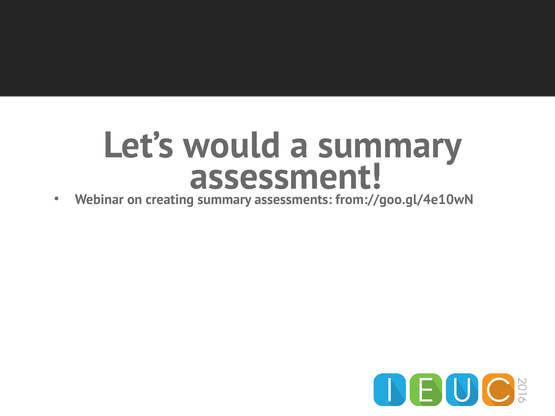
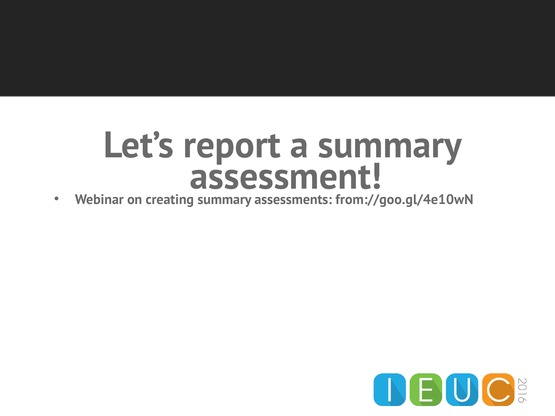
would: would -> report (232, 146)
